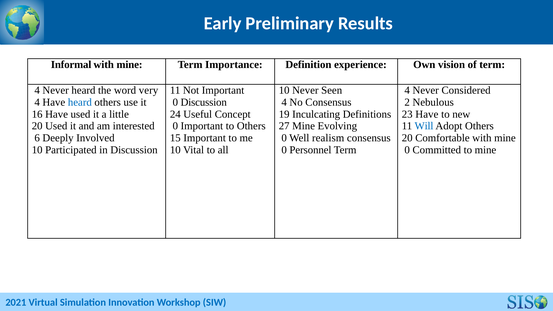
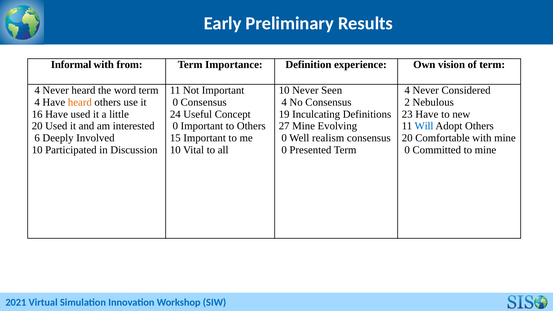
mine: mine -> from (129, 65)
word very: very -> term (149, 90)
heard colour: blue -> orange (80, 102)
0 Discussion: Discussion -> Consensus (204, 102)
Personnel: Personnel -> Presented (310, 150)
